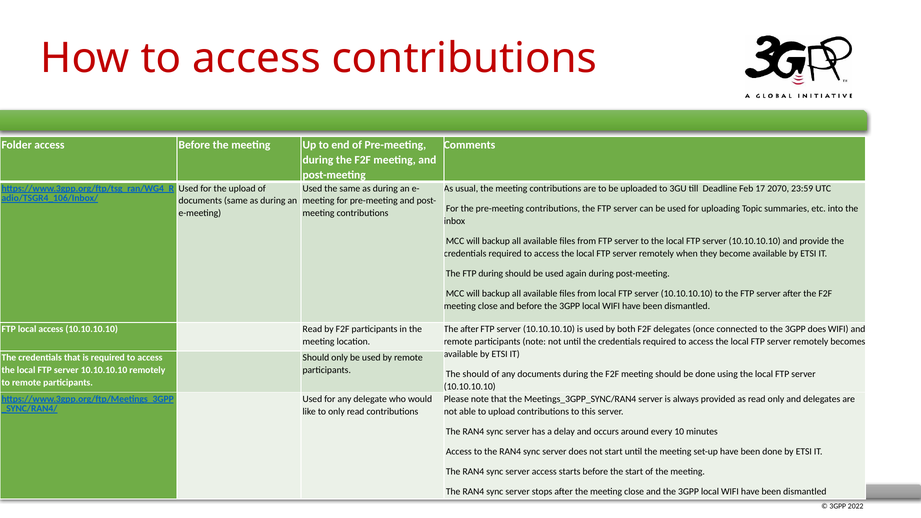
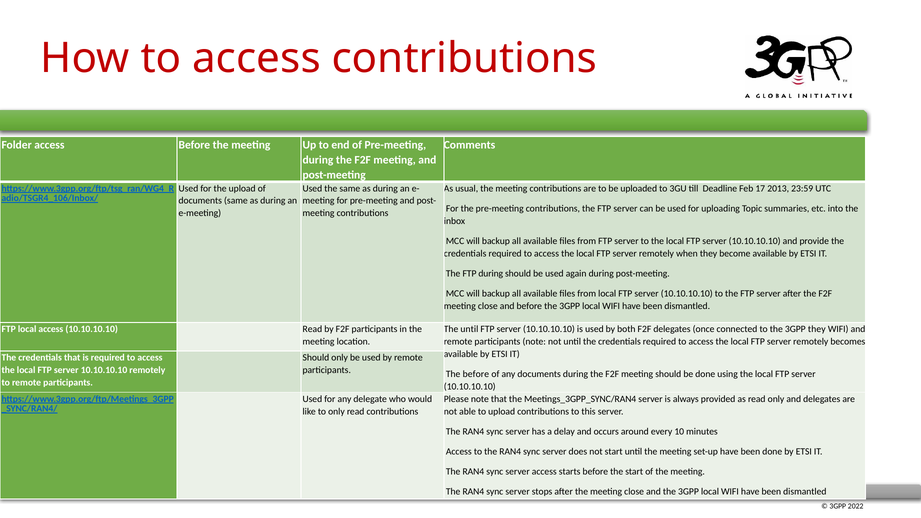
2070: 2070 -> 2013 (778, 188)
The after: after -> until (469, 329)
3GPP does: does -> they (817, 329)
The should: should -> before (476, 374)
